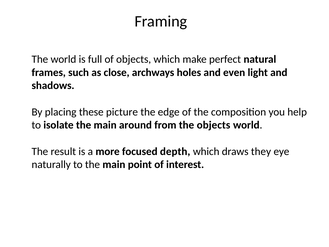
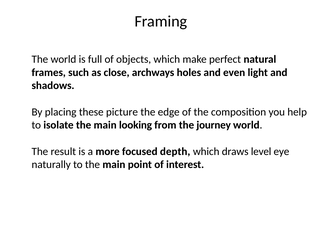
around: around -> looking (135, 125)
the objects: objects -> journey (214, 125)
they: they -> level (261, 151)
